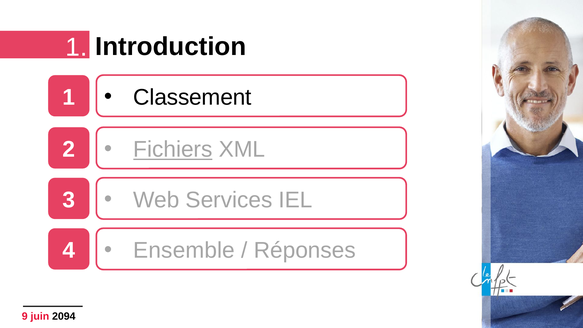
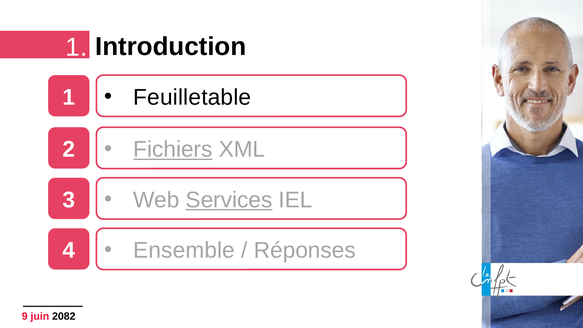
Classement: Classement -> Feuilletable (192, 97)
Services underline: none -> present (229, 200)
2094: 2094 -> 2082 (64, 316)
